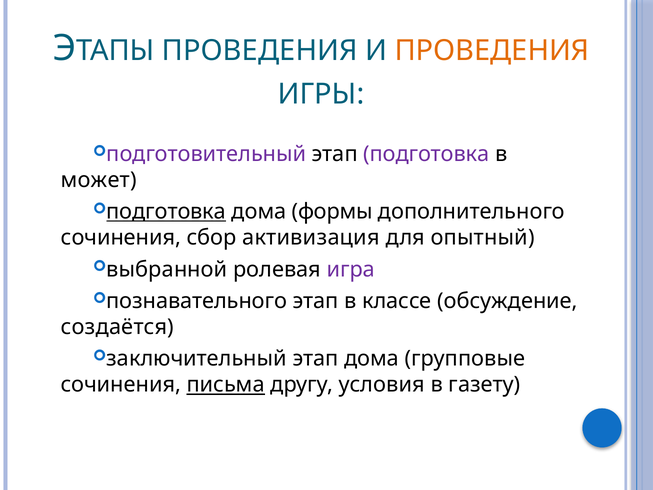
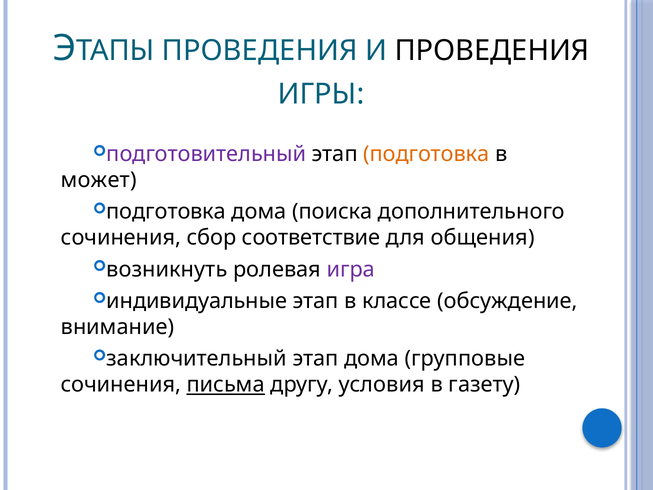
ПРОВЕДЕНИЯ colour: orange -> black (492, 51)
подготовка colour: purple -> orange (426, 154)
подготовка underline: present -> none (166, 212)
формы: формы -> поиска (332, 212)
активизация: активизация -> соответствие (311, 238)
опытный: опытный -> общения (483, 238)
выбранной: выбранной -> возникнуть (167, 269)
познавательного: познавательного -> индивидуальные (197, 301)
создаётся: создаётся -> внимание (118, 327)
